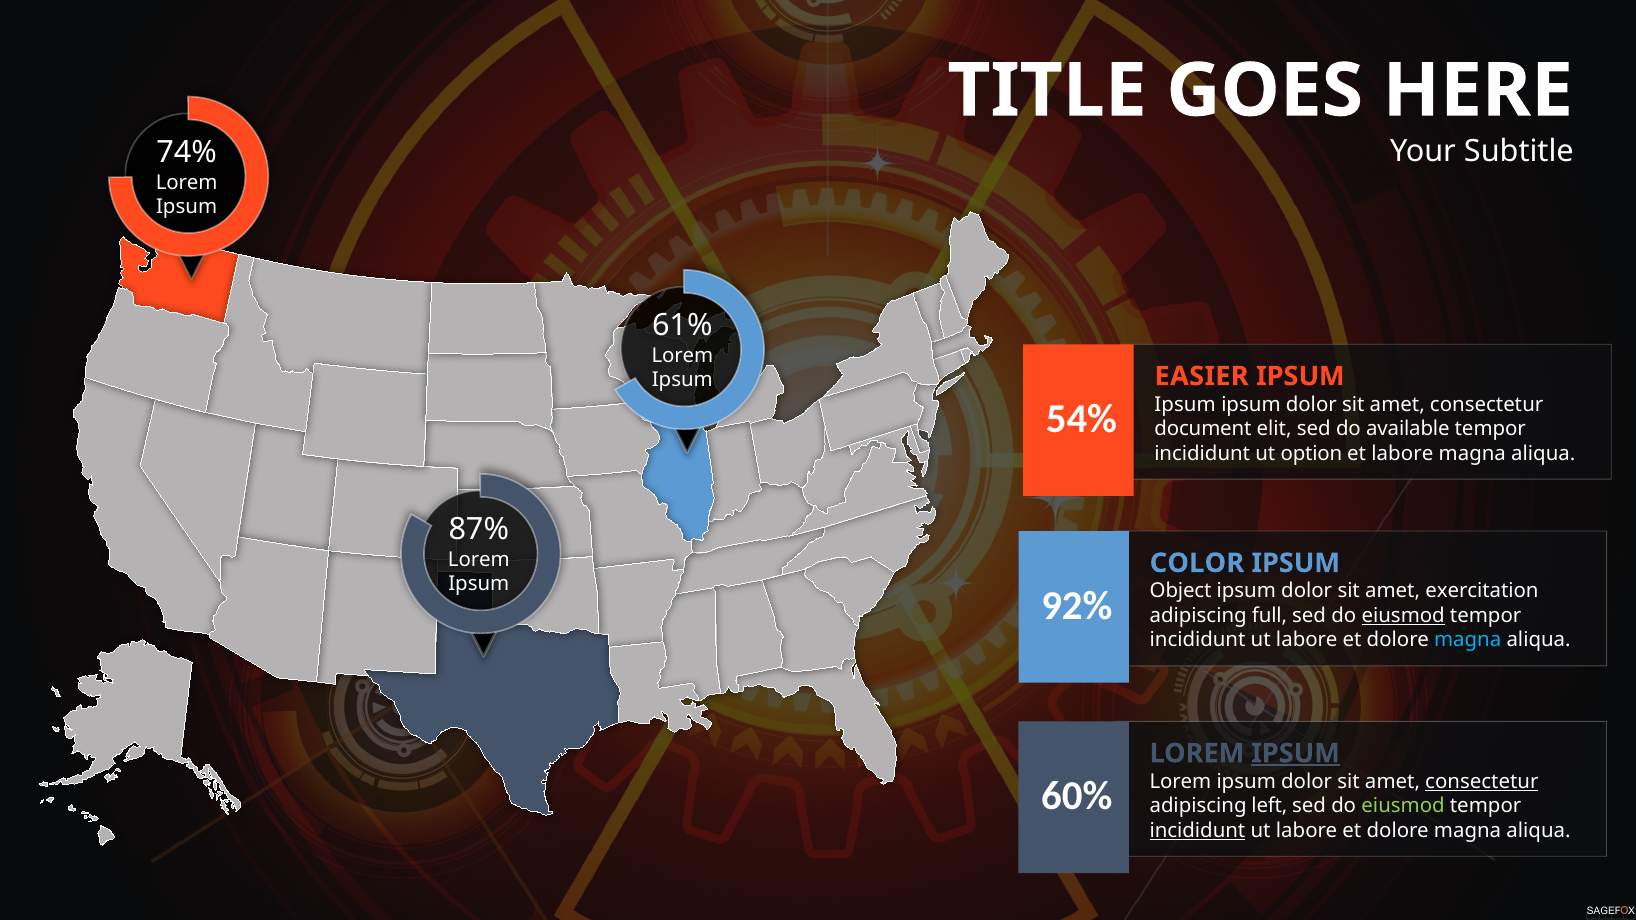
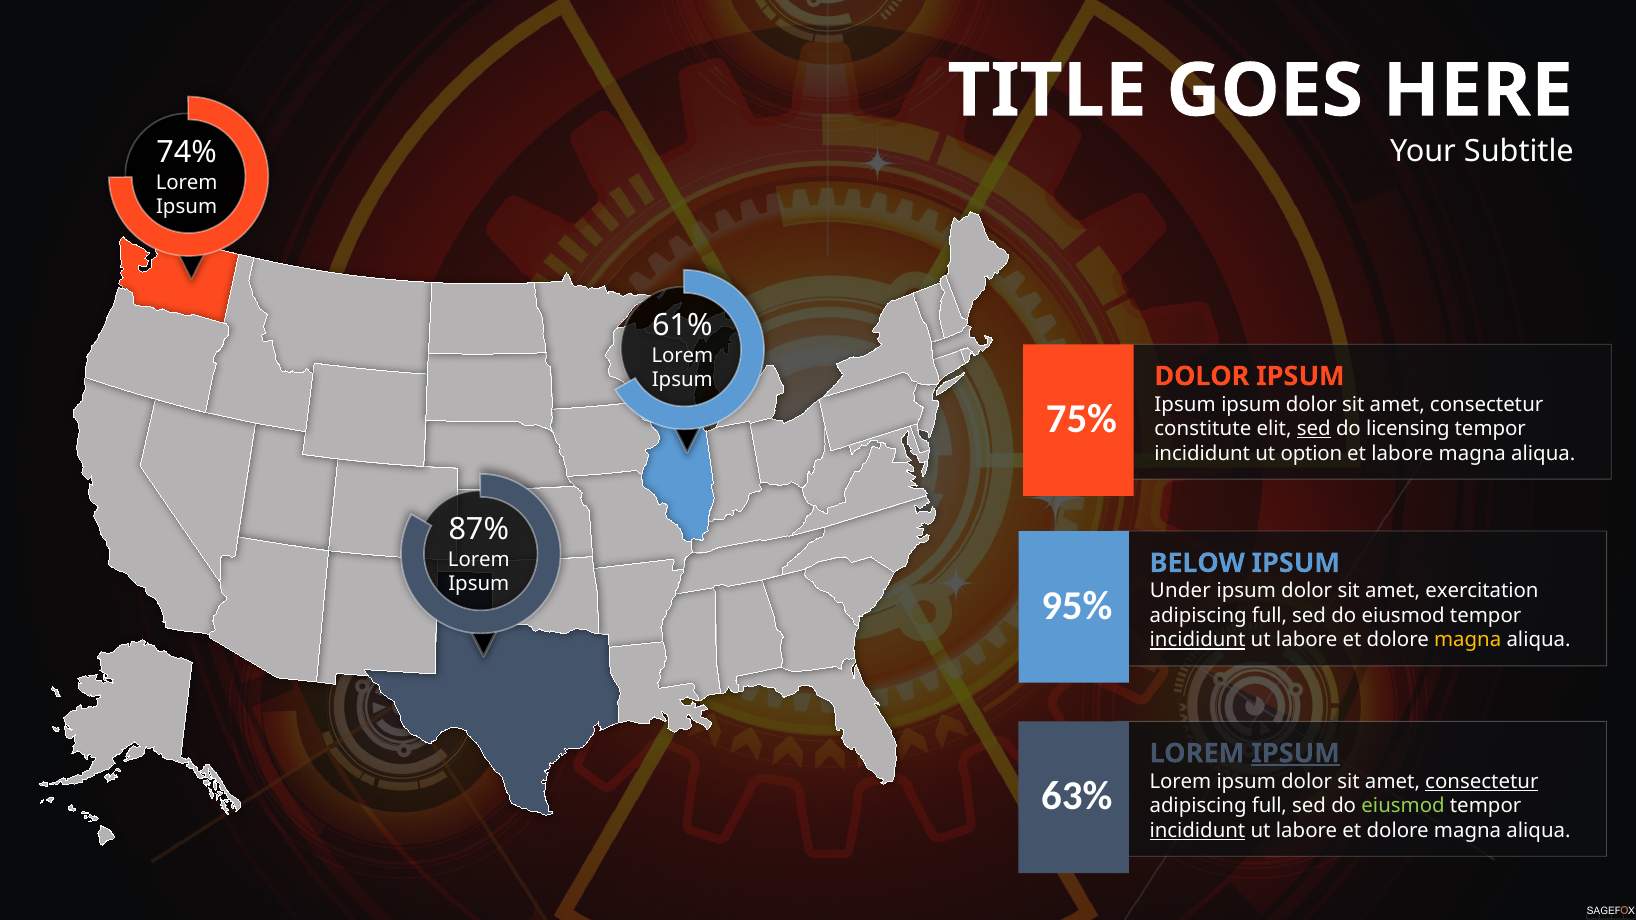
EASIER: EASIER -> DOLOR (1202, 376)
54%: 54% -> 75% (1081, 419)
document: document -> constitute (1203, 429)
sed underline: none -> present (1314, 429)
available: available -> licensing (1408, 429)
COLOR: COLOR -> BELOW (1197, 563)
Object: Object -> Under (1180, 591)
92%: 92% -> 95% (1077, 606)
eiusmod underline: present -> none (1403, 616)
incididunt underline: none -> present (1198, 640)
magna colour: light blue -> yellow (1468, 640)
60%: 60% -> 63% (1077, 796)
left: left -> full (1269, 806)
